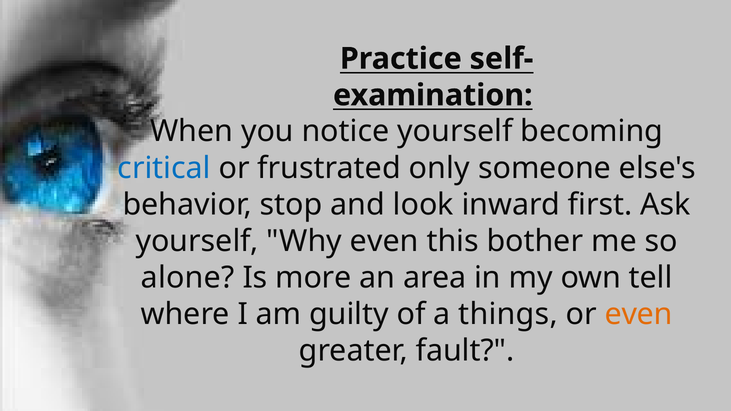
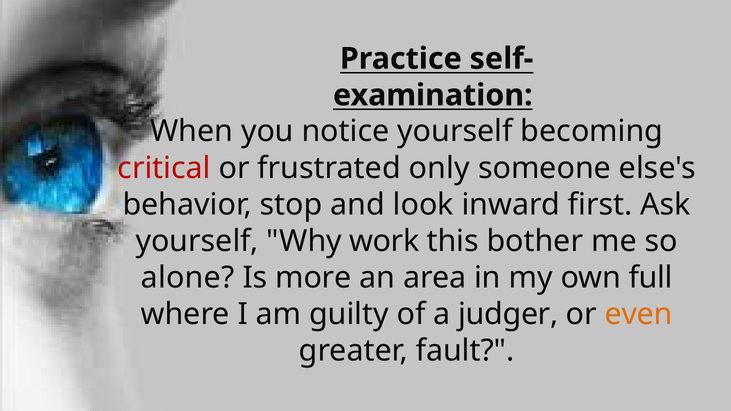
critical colour: blue -> red (164, 168)
Why even: even -> work (384, 241)
tell: tell -> full (651, 278)
things: things -> judger (508, 314)
